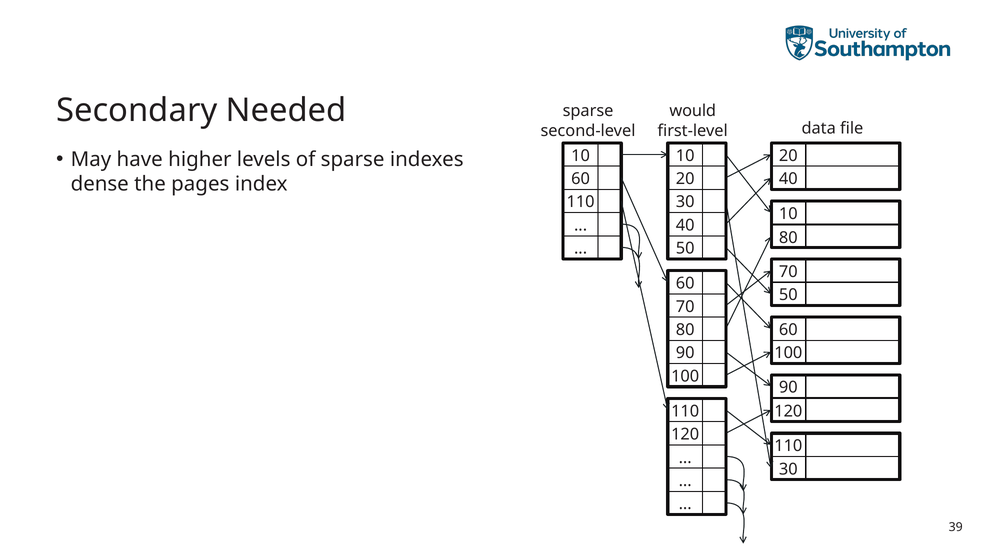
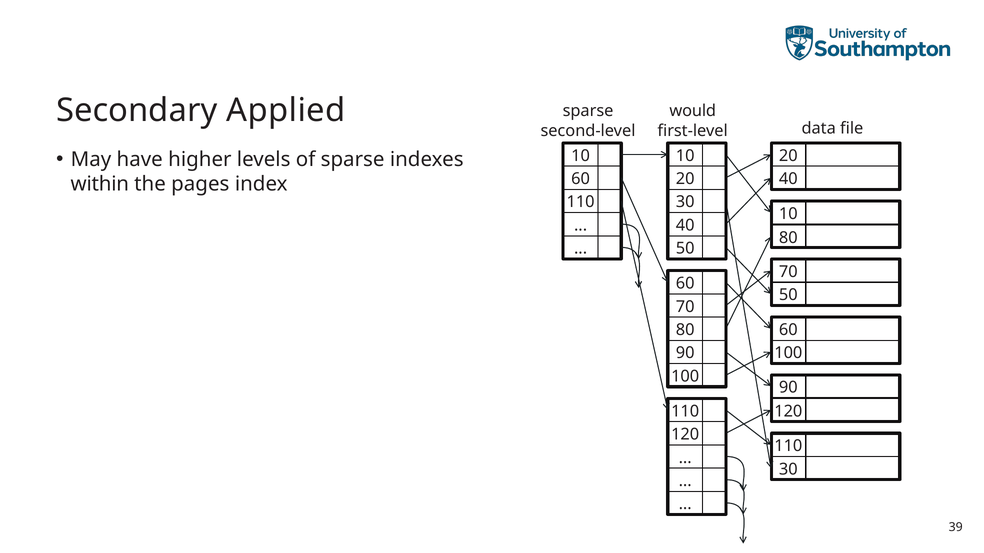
Needed: Needed -> Applied (286, 111)
dense: dense -> within (100, 184)
